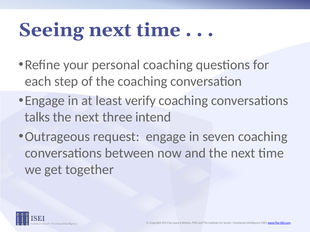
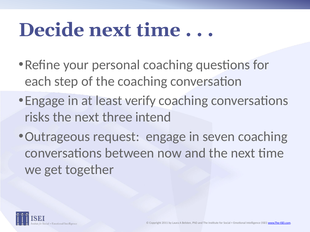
Seeing: Seeing -> Decide (51, 30)
talks: talks -> risks (37, 117)
